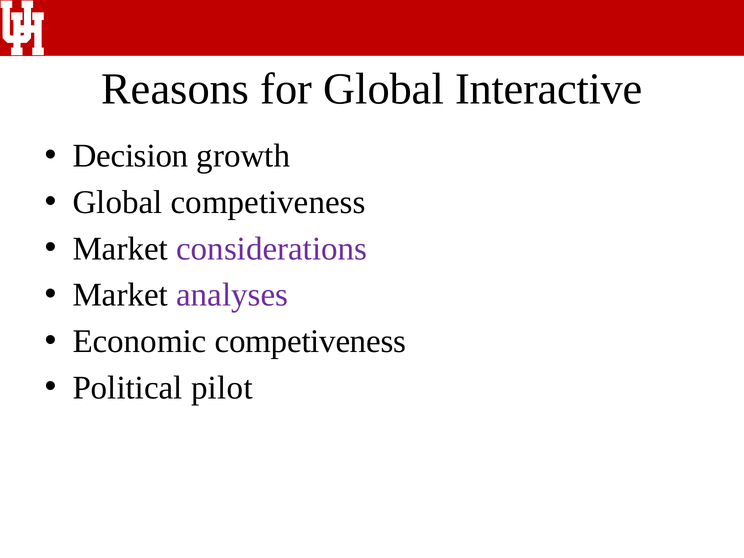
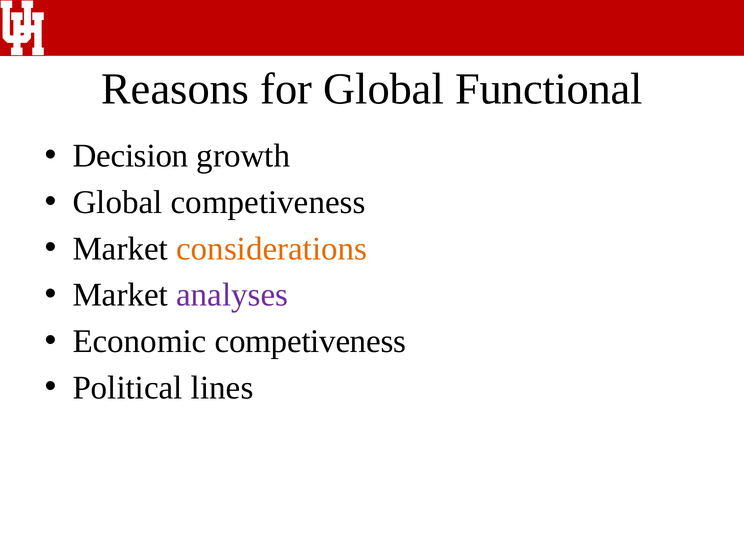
Interactive: Interactive -> Functional (549, 89)
considerations colour: purple -> orange (272, 249)
pilot: pilot -> lines (222, 388)
